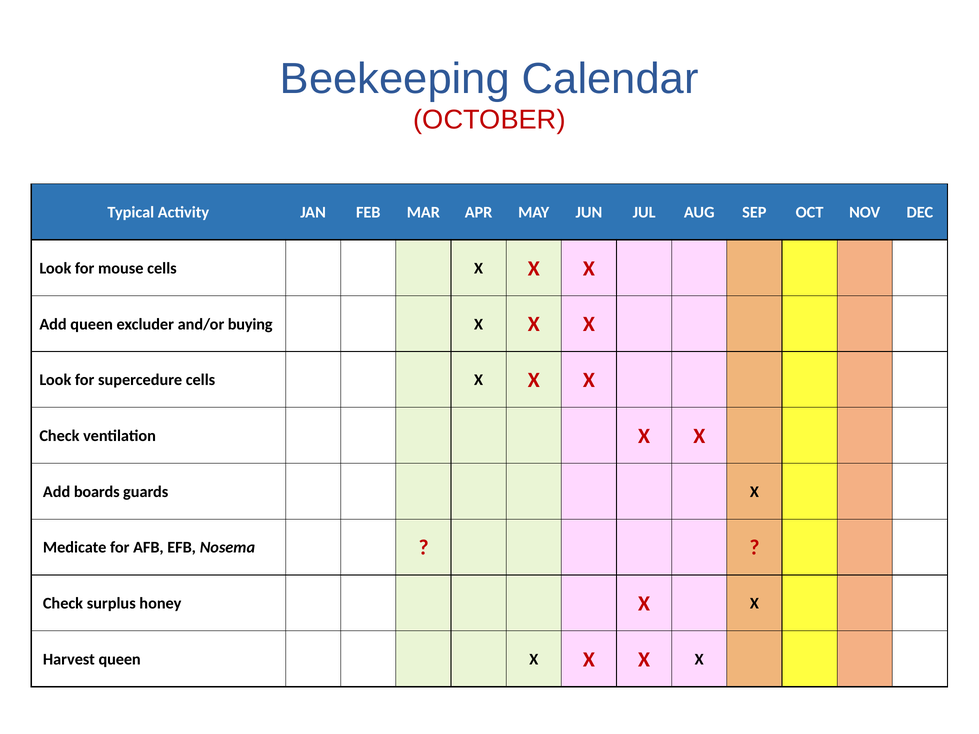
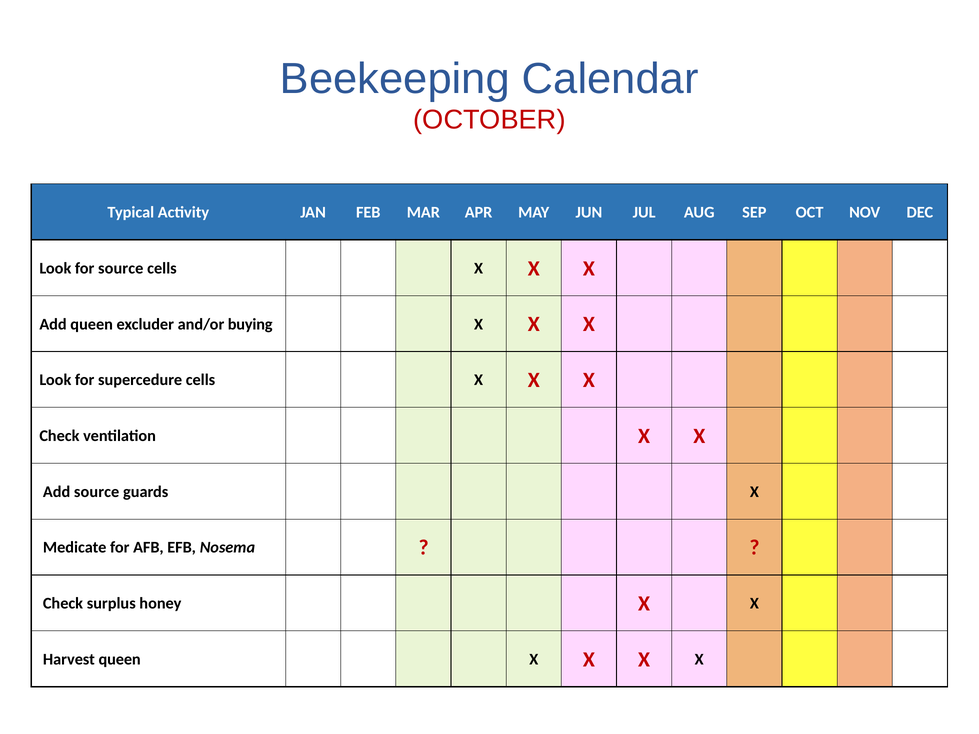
for mouse: mouse -> source (121, 268)
Add boards: boards -> source (97, 492)
